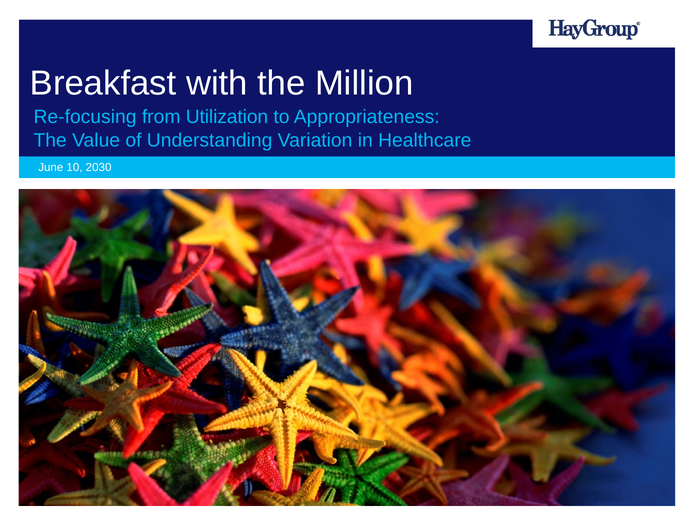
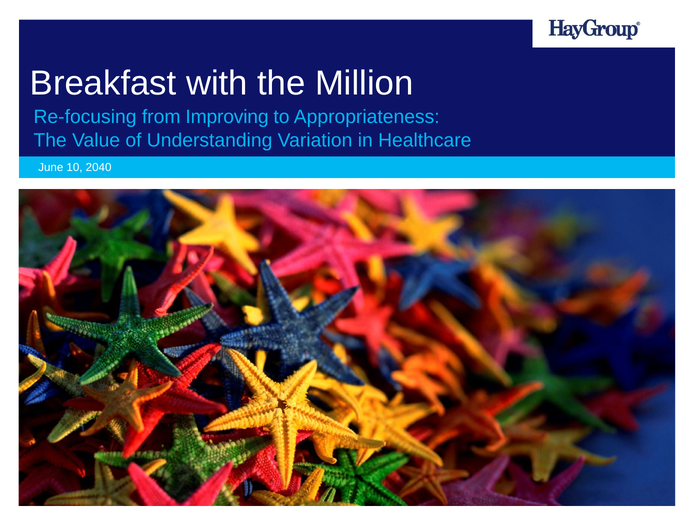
Utilization: Utilization -> Improving (227, 117)
2030: 2030 -> 2040 (99, 168)
